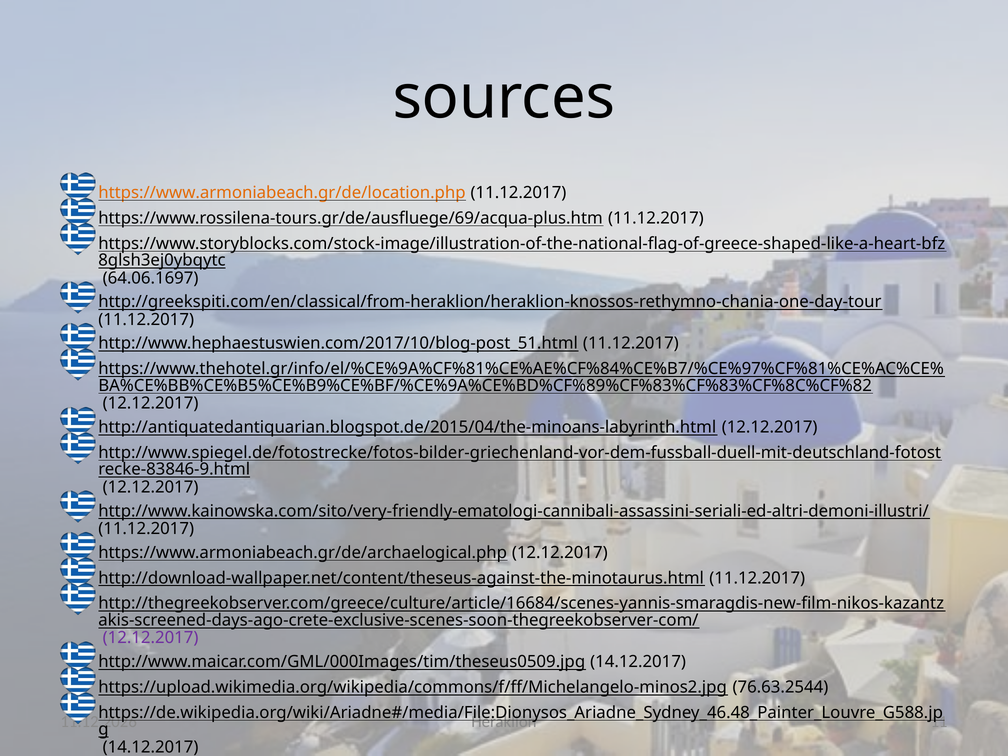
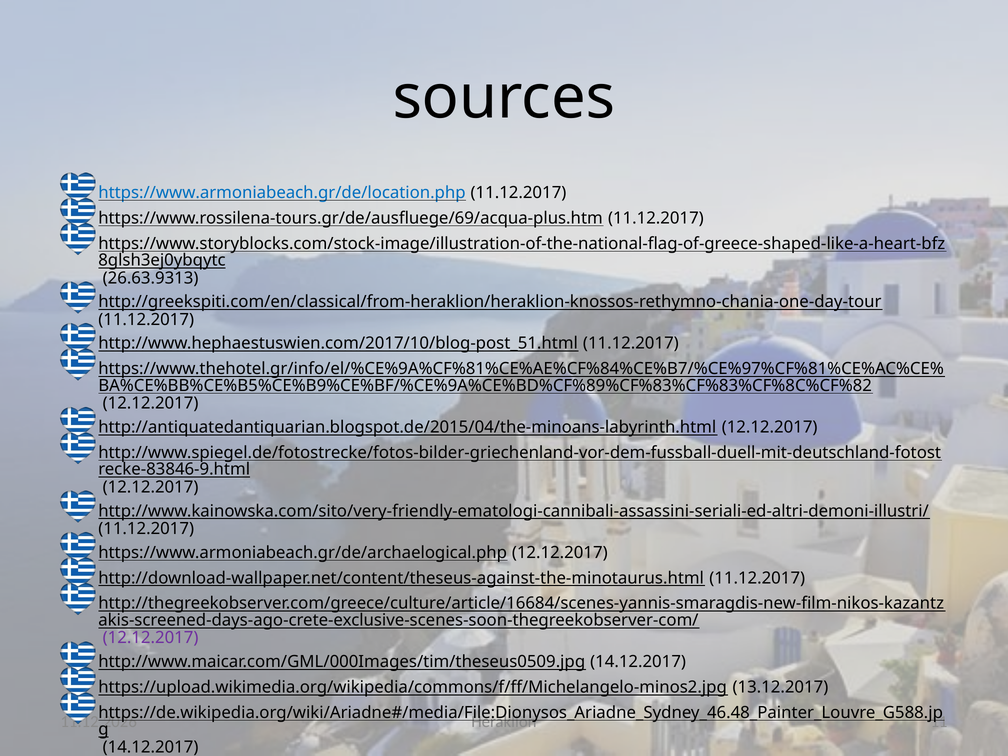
https://www.armoniabeach.gr/de/location.php colour: orange -> blue (282, 193)
64.06.1697: 64.06.1697 -> 26.63.9313 (151, 278)
76.63.2544: 76.63.2544 -> 13.12.2017 (780, 687)
